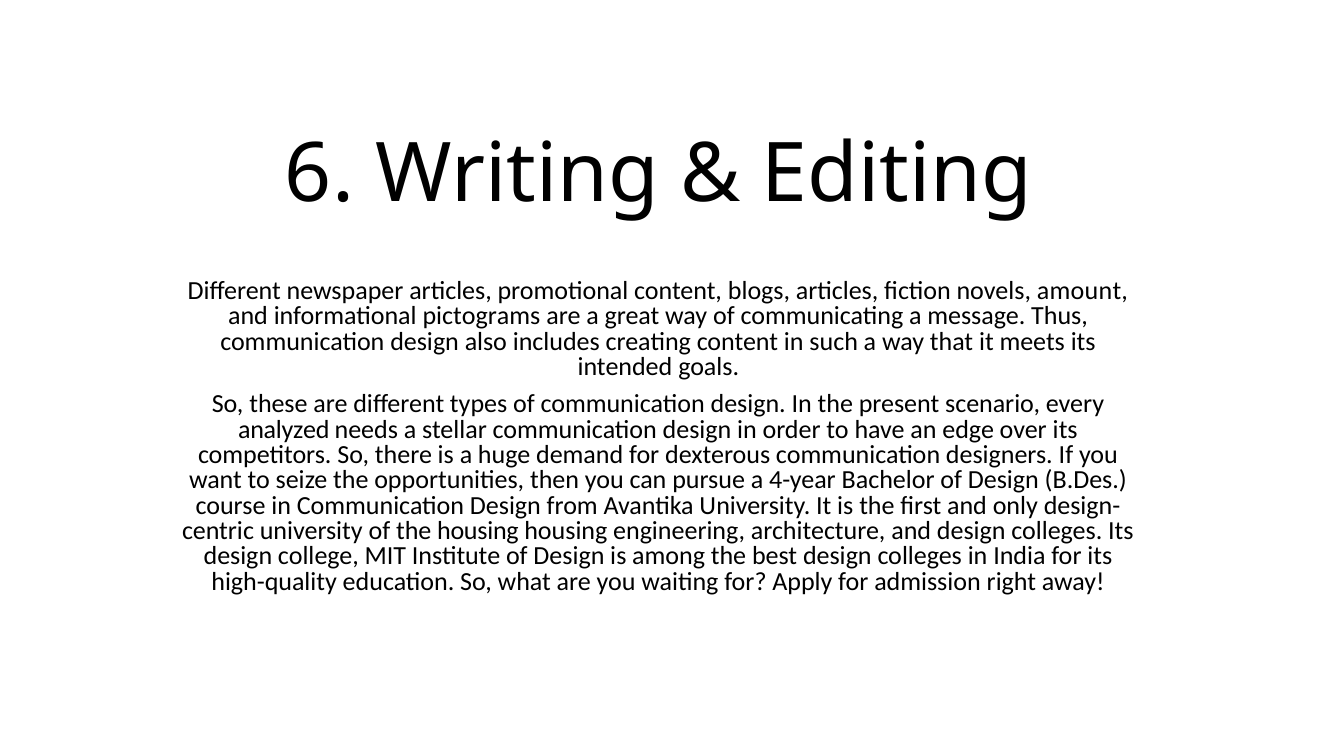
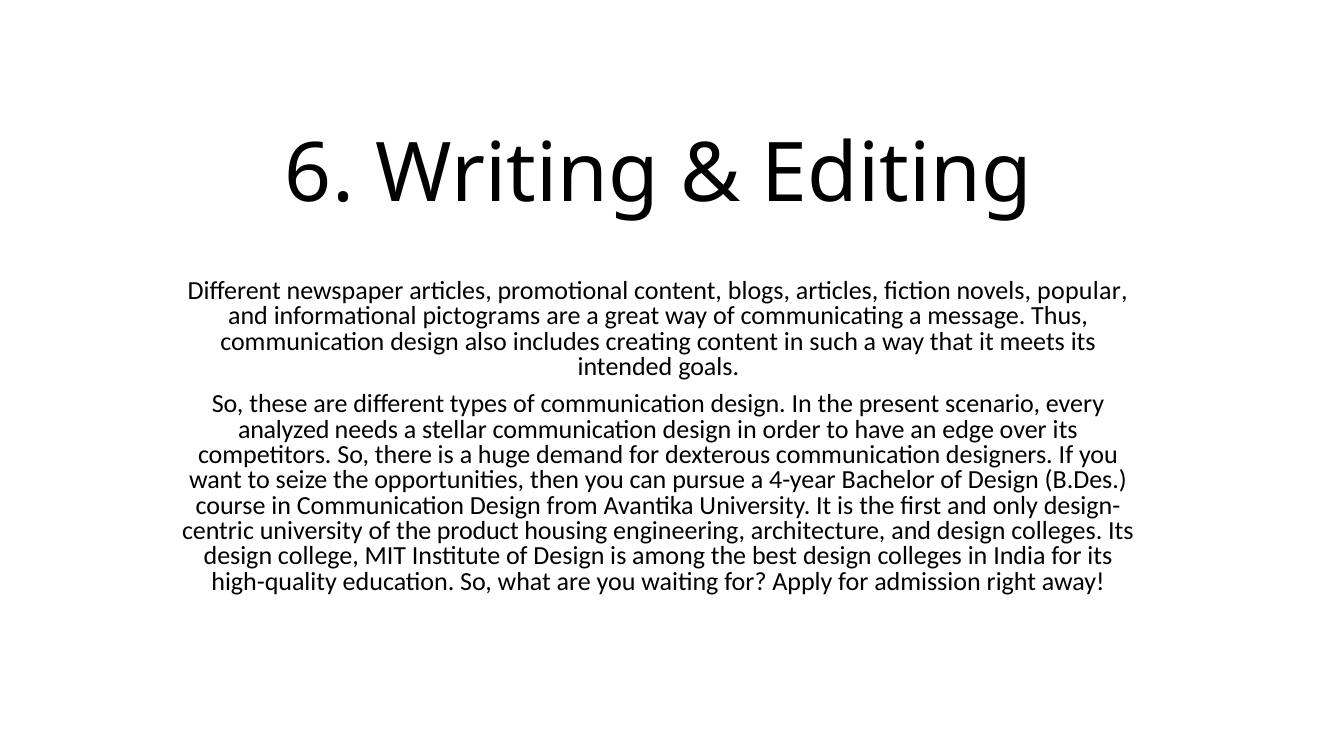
amount: amount -> popular (1082, 291)
the housing: housing -> product (478, 531)
